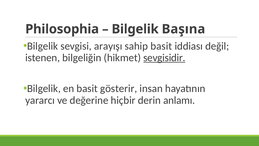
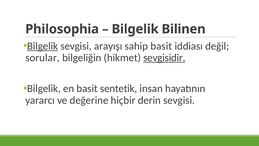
Başına: Başına -> Bilinen (184, 29)
Bilgelik underline: none -> present (43, 46)
istenen: istenen -> sorular (42, 58)
gösterir: gösterir -> sentetik (119, 88)
derin anlamı: anlamı -> sevgisi (179, 100)
